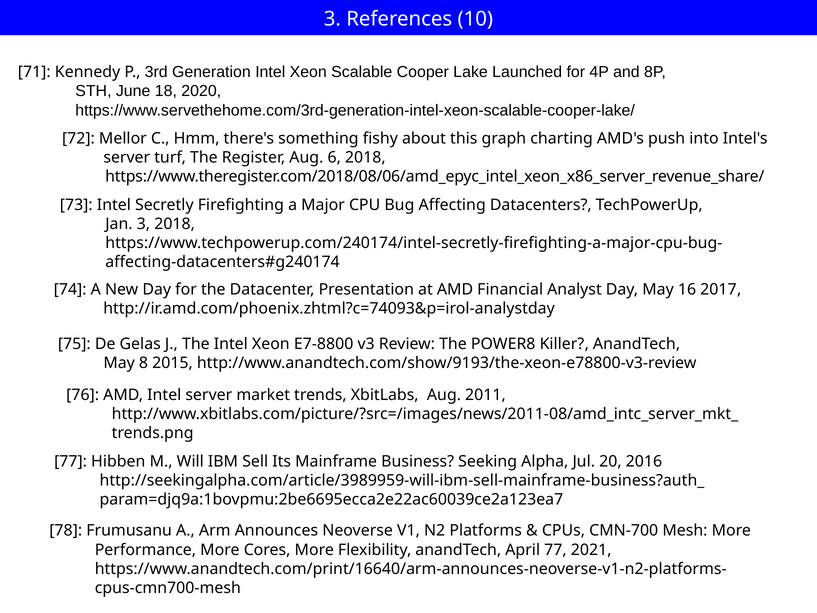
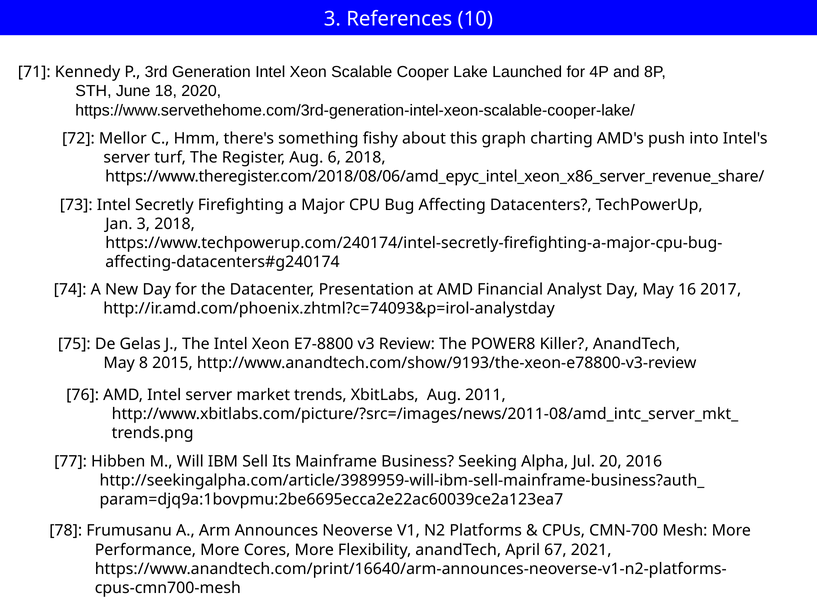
April 77: 77 -> 67 (555, 550)
